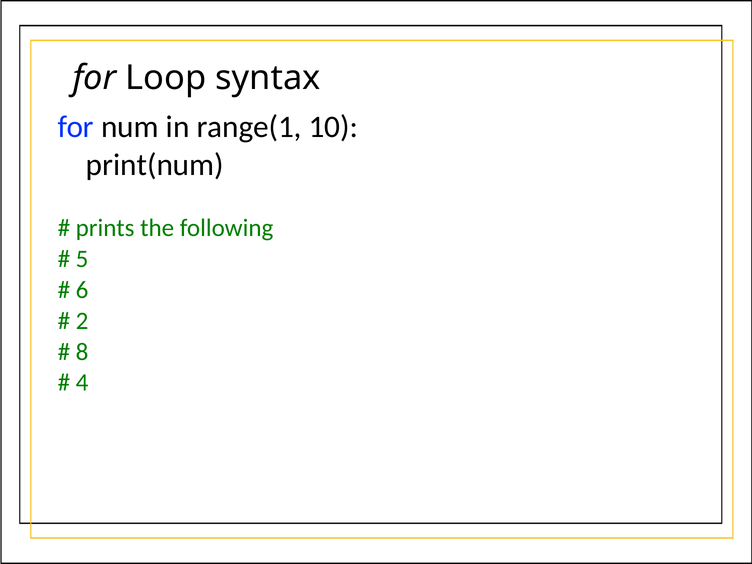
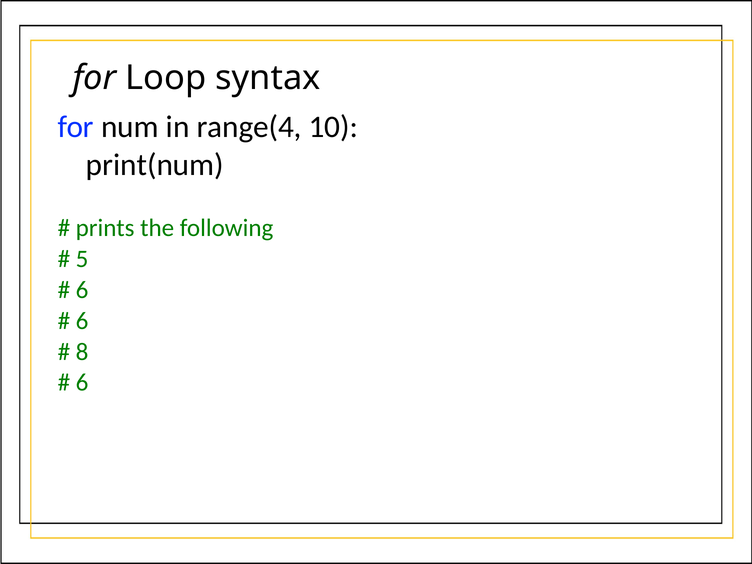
range(1: range(1 -> range(4 (249, 127)
2: 2 -> 6 (82, 321)
4: 4 -> 6 (82, 383)
